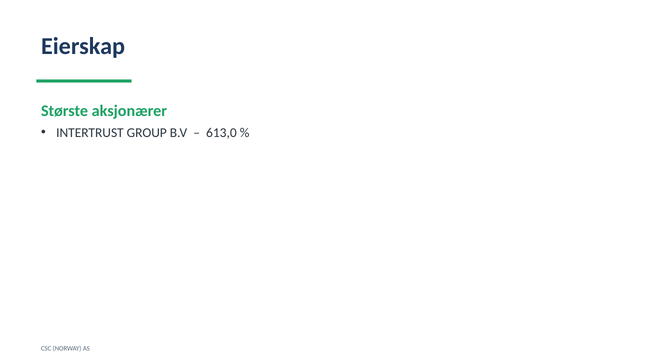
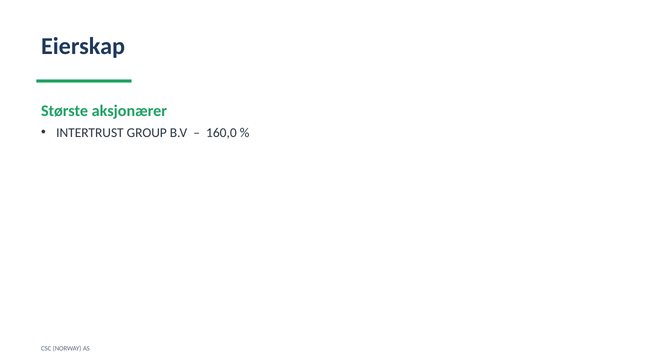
613,0: 613,0 -> 160,0 (221, 133)
